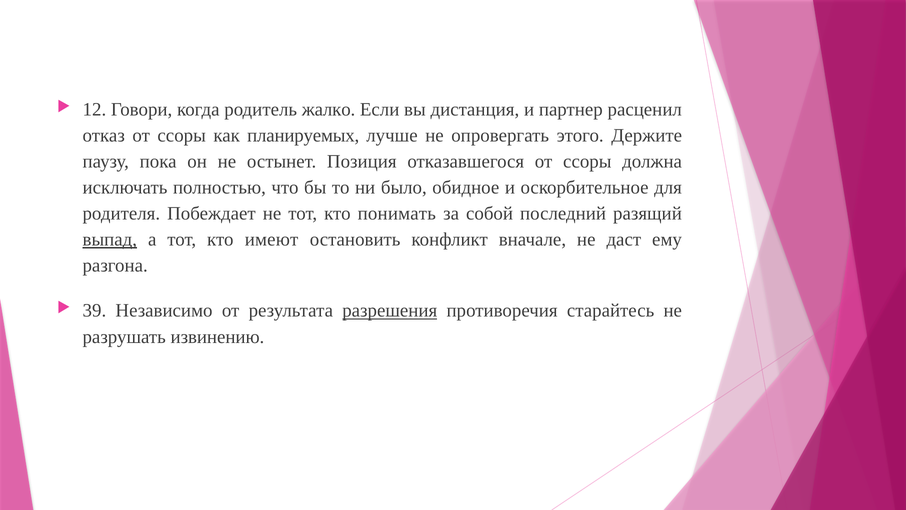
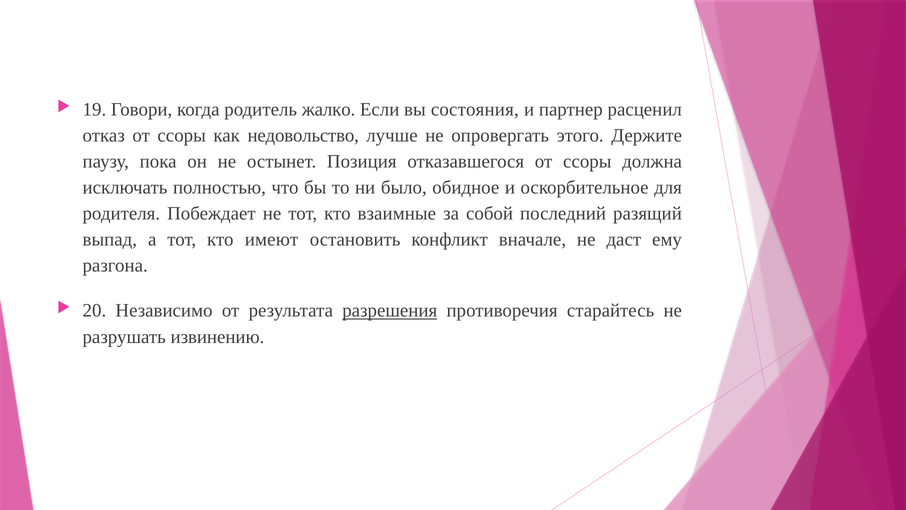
12: 12 -> 19 (94, 109)
дистанция: дистанция -> состояния (475, 109)
планируемых: планируемых -> недовольство (303, 135)
понимать: понимать -> взаимные (397, 213)
выпад underline: present -> none (110, 239)
39: 39 -> 20 (94, 310)
